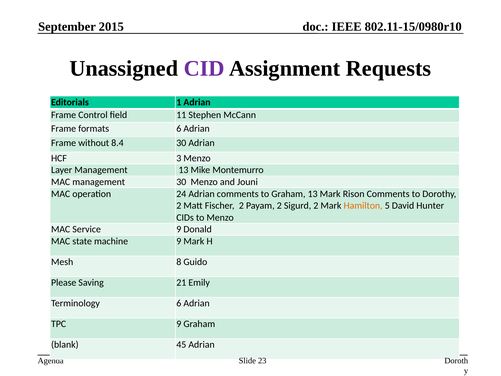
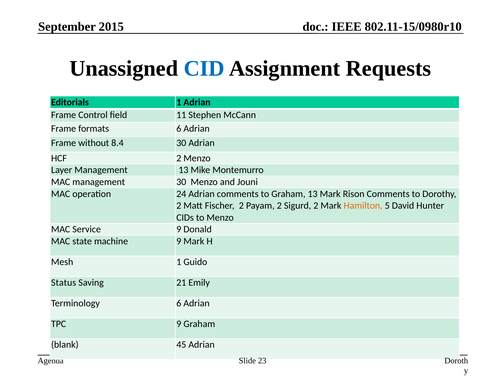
CID colour: purple -> blue (204, 68)
HCF 3: 3 -> 2 (179, 158)
Mesh 8: 8 -> 1 (179, 262)
Please: Please -> Status (64, 282)
